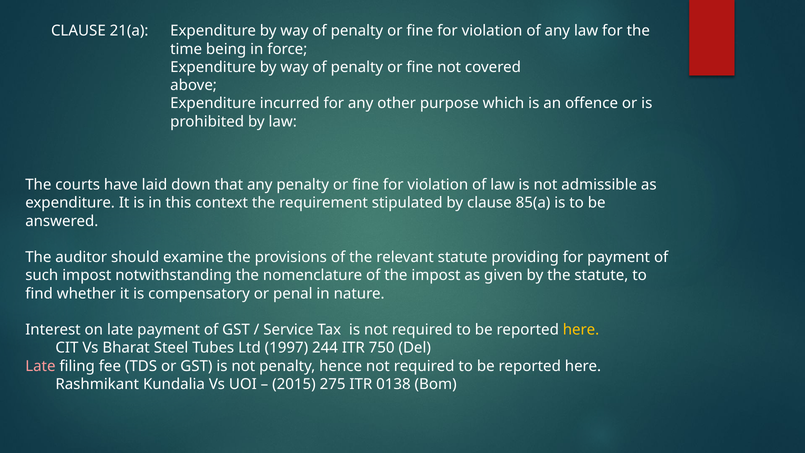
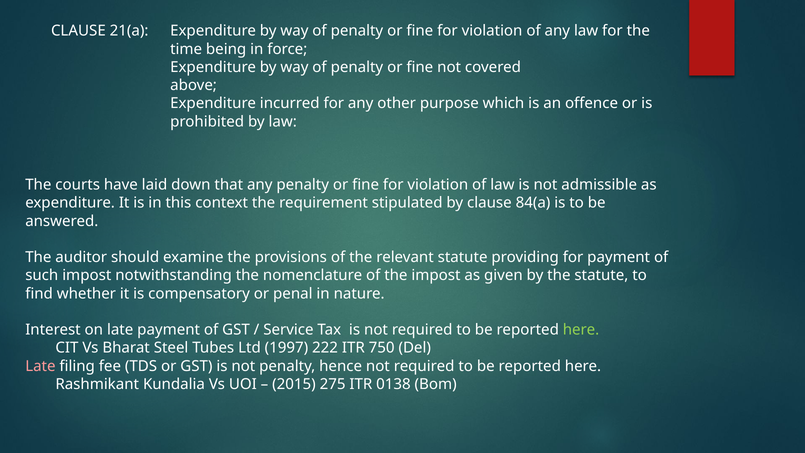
85(a: 85(a -> 84(a (533, 203)
here colour: yellow -> light green (581, 330)
244: 244 -> 222 (325, 348)
